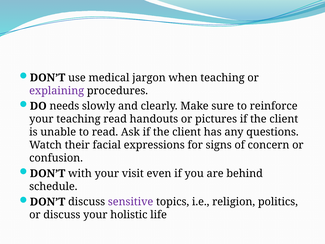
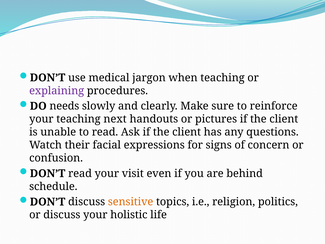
teaching read: read -> next (115, 119)
DON’T with: with -> read (80, 173)
sensitive colour: purple -> orange (131, 202)
